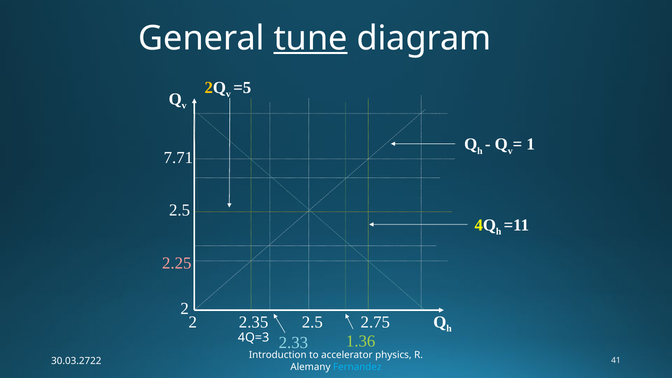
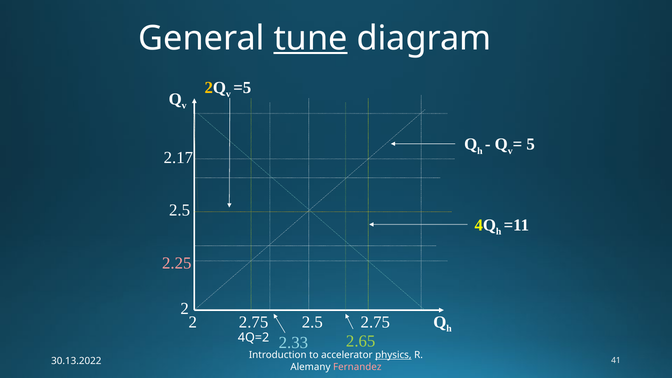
1: 1 -> 5 (531, 144)
7.71: 7.71 -> 2.17 (178, 157)
2 2.35: 2.35 -> 2.75 (254, 322)
4Q=3: 4Q=3 -> 4Q=2 (254, 338)
1.36: 1.36 -> 2.65 (361, 341)
physics underline: none -> present (393, 355)
30.03.2722: 30.03.2722 -> 30.13.2022 (76, 361)
Fernandez colour: light blue -> pink (357, 367)
